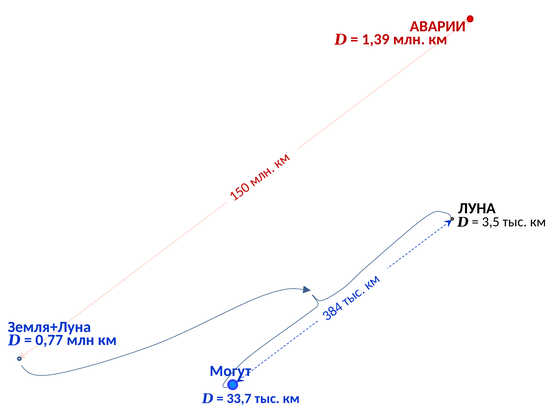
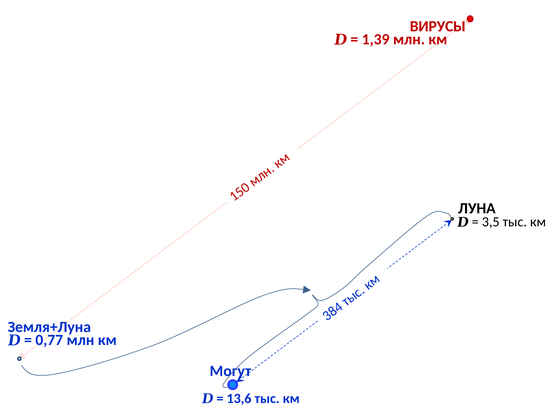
АВАРИИ: АВАРИИ -> ВИРУСЫ (438, 26)
33,7: 33,7 -> 13,6 (239, 398)
